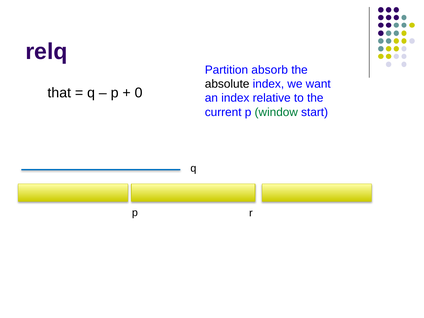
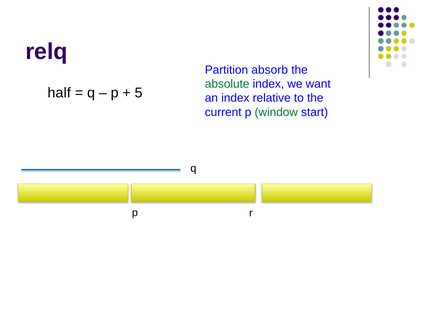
absolute colour: black -> green (227, 84)
that: that -> half (59, 93)
0: 0 -> 5 (139, 93)
